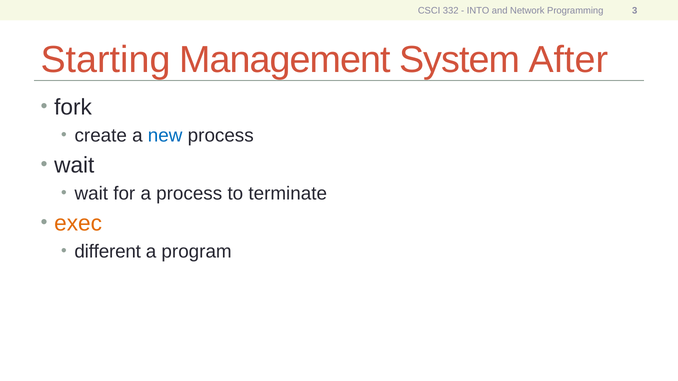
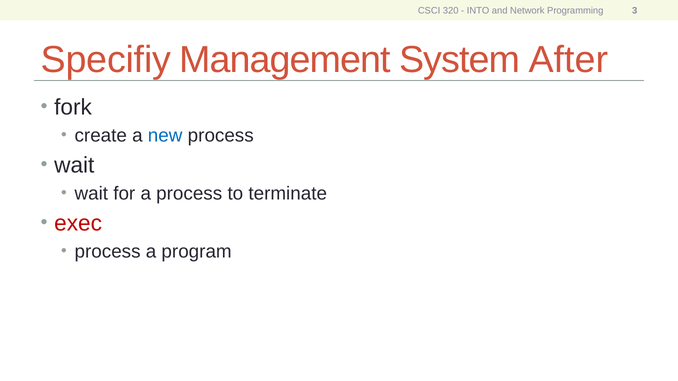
332: 332 -> 320 (451, 11)
Starting: Starting -> Specifiy (106, 60)
exec colour: orange -> red (78, 224)
different: different -> process (108, 252)
